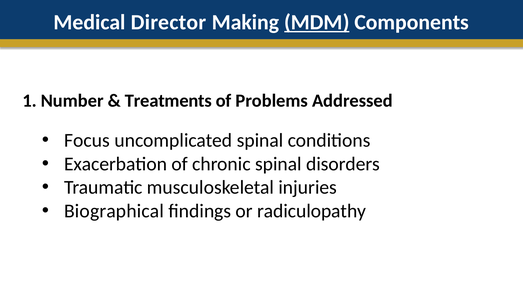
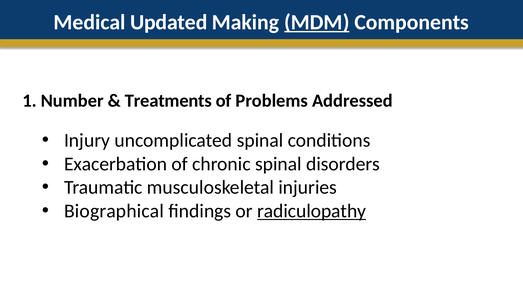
Director: Director -> Updated (169, 22)
Focus: Focus -> Injury (87, 141)
radiculopathy underline: none -> present (312, 211)
